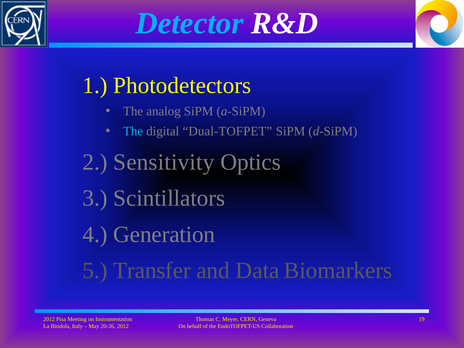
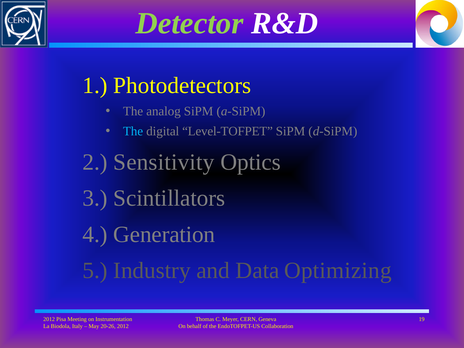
Detector colour: light blue -> light green (189, 23)
Dual-TOFPET: Dual-TOFPET -> Level-TOFPET (228, 131)
Transfer: Transfer -> Industry (152, 271)
Biomarkers: Biomarkers -> Optimizing (338, 271)
